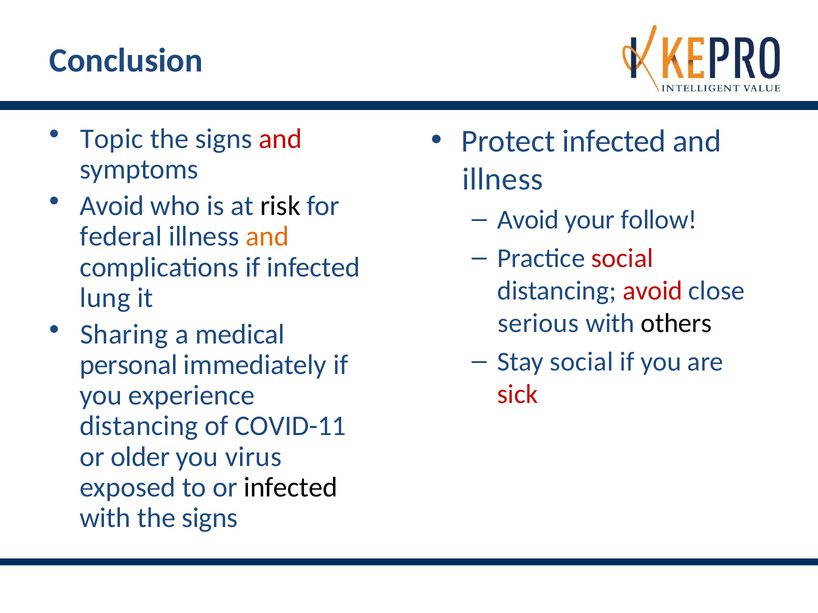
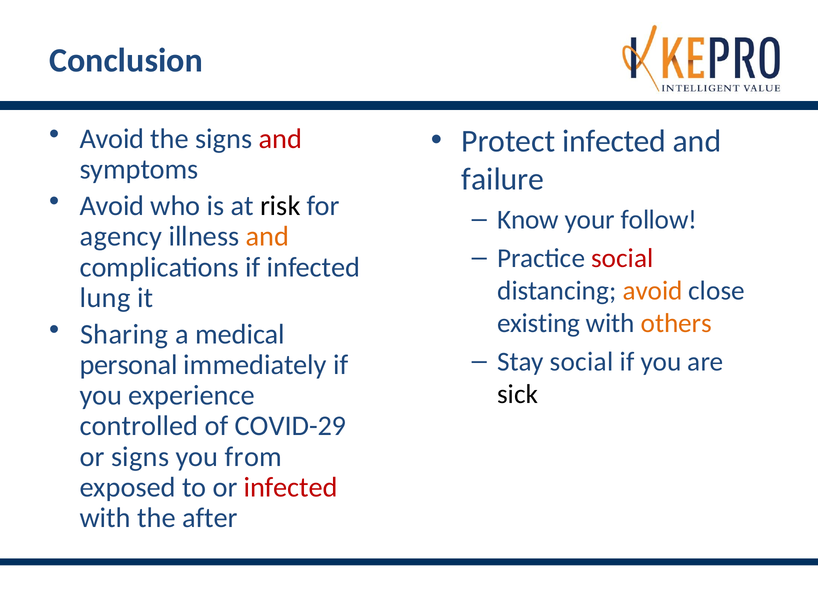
Topic: Topic -> Avoid (112, 139)
illness: illness -> failure (503, 179)
Avoid: Avoid -> Know (528, 220)
federal: federal -> agency (121, 237)
avoid colour: red -> orange (653, 291)
serious: serious -> existing (538, 324)
others colour: black -> orange (676, 324)
sick colour: red -> black (518, 395)
distancing: distancing -> controlled (139, 426)
COVID-11: COVID-11 -> COVID-29 (291, 426)
or older: older -> signs (140, 457)
virus: virus -> from (253, 457)
infected colour: black -> red (291, 488)
with the signs: signs -> after (210, 518)
